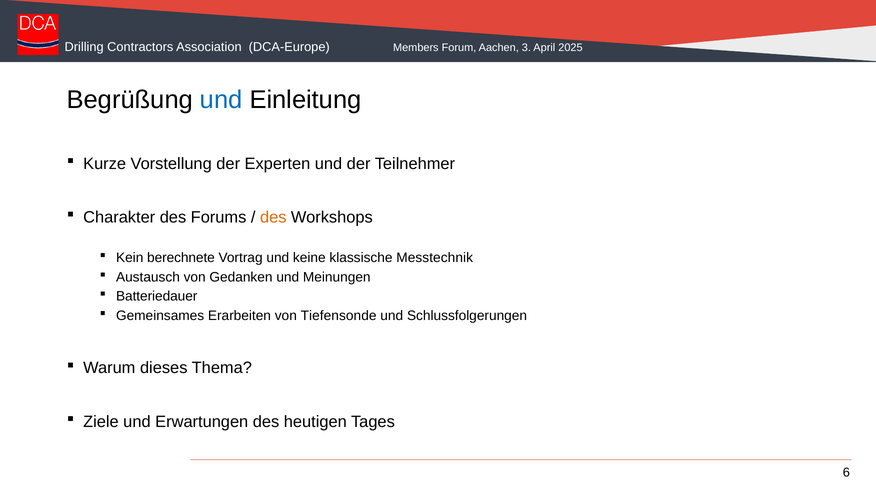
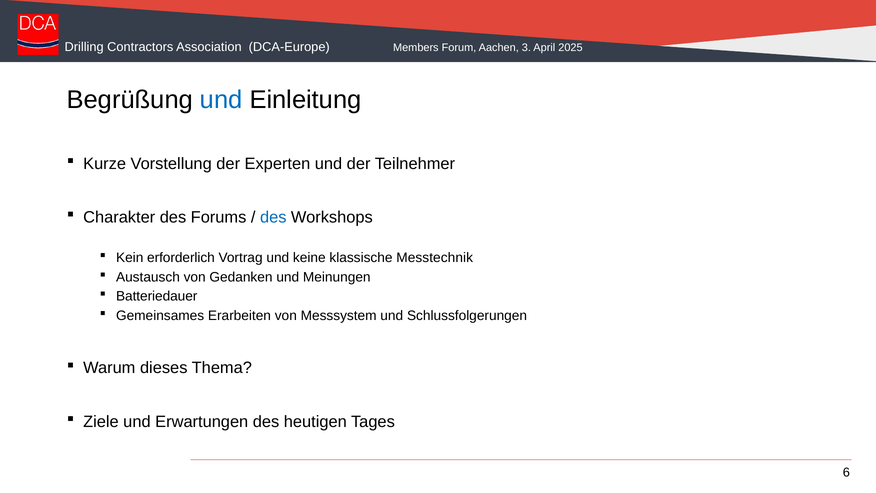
des colour: orange -> blue (273, 217)
berechnete: berechnete -> erforderlich (181, 258)
Tiefensonde: Tiefensonde -> Messsystem (339, 316)
